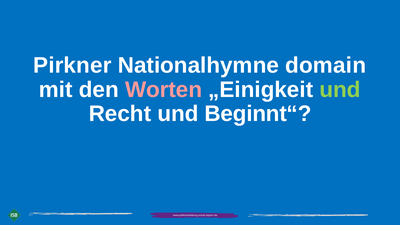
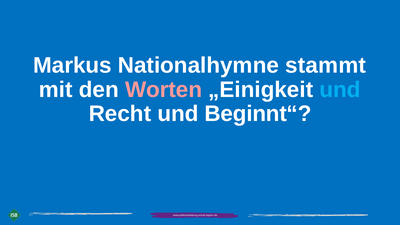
Pirkner: Pirkner -> Markus (72, 65)
domain: domain -> stammt (326, 65)
und colour: light green -> light blue (340, 90)
